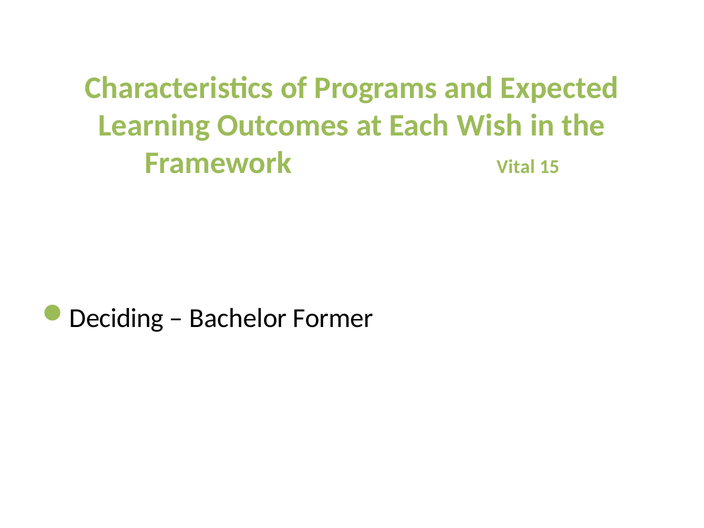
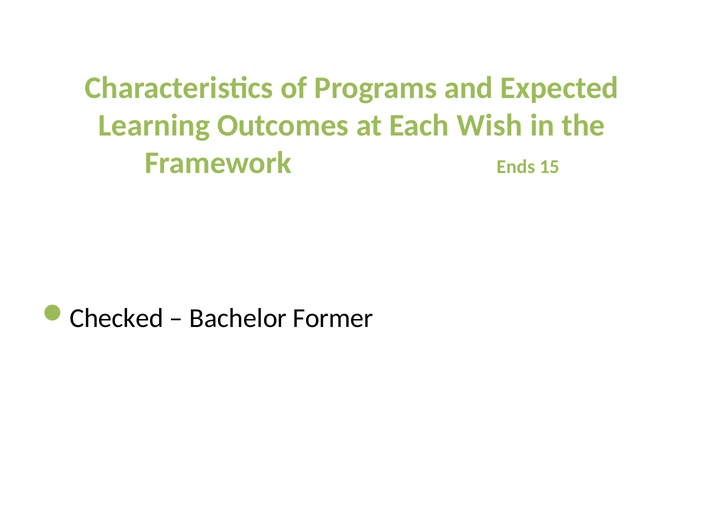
Vital: Vital -> Ends (516, 167)
Deciding: Deciding -> Checked (117, 318)
